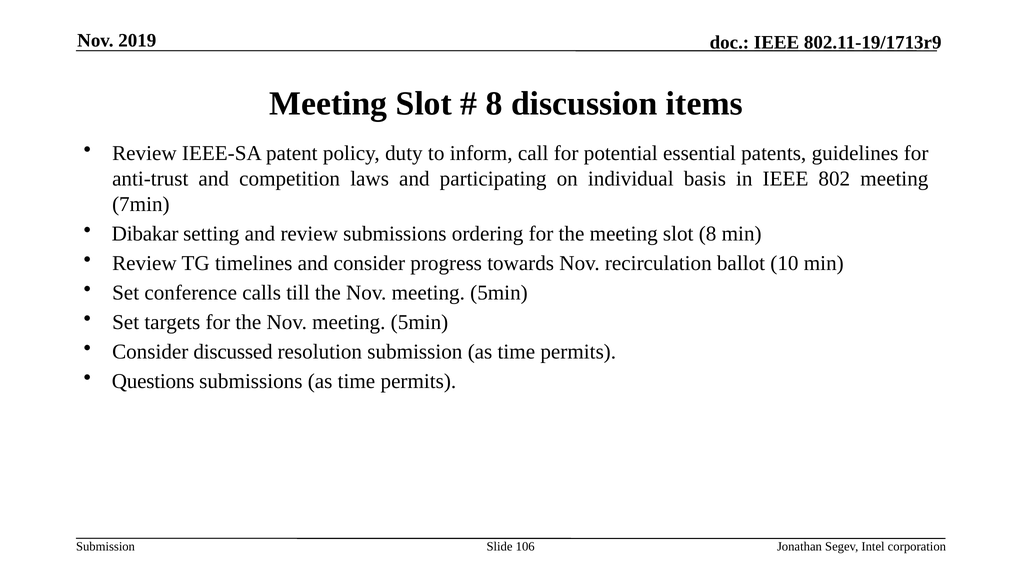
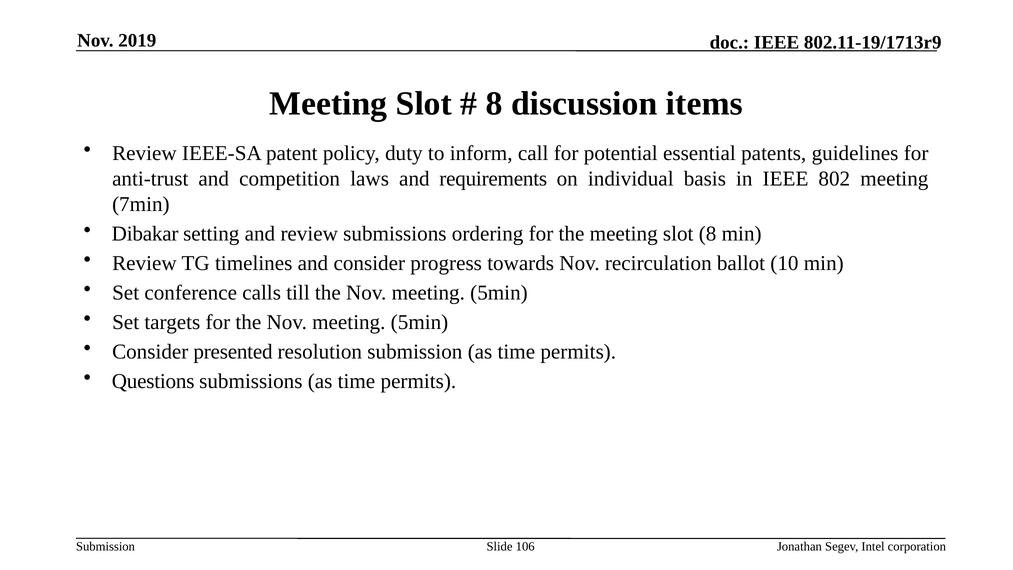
participating: participating -> requirements (493, 179)
discussed: discussed -> presented (233, 352)
